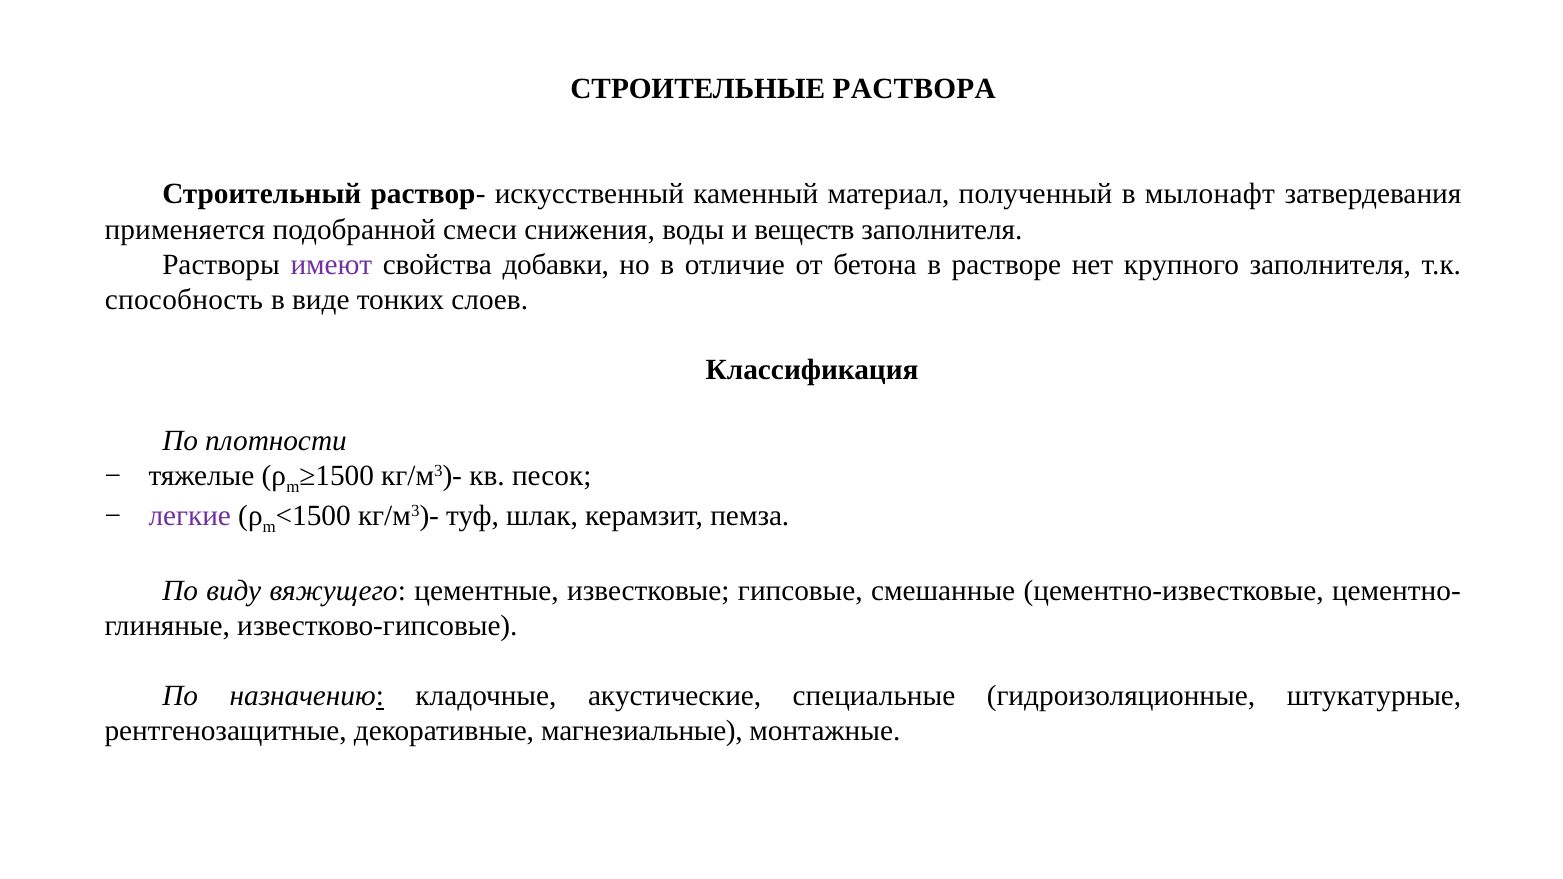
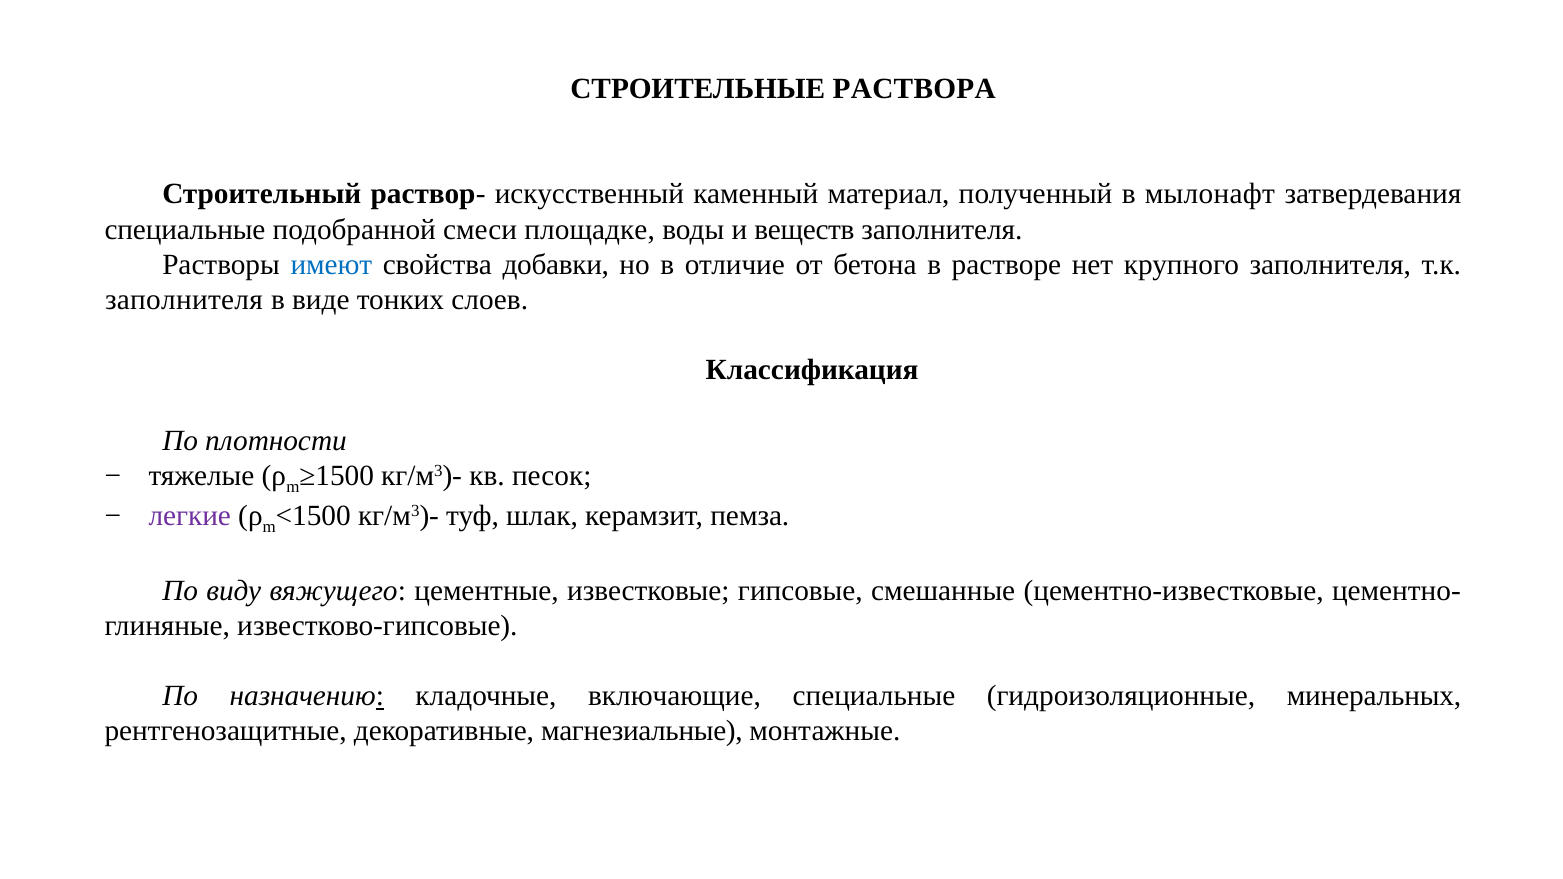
применяется: применяется -> специальные (185, 230)
снижения: снижения -> площадке (590, 230)
имеют colour: purple -> blue (331, 265)
способность: способность -> заполнителя (184, 300)
акустические: акустические -> включающие (675, 696)
штукатурные: штукатурные -> минеральных (1374, 696)
